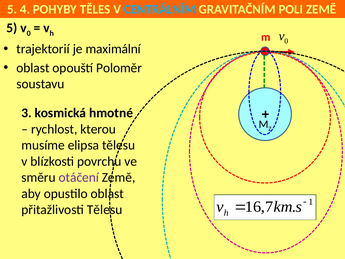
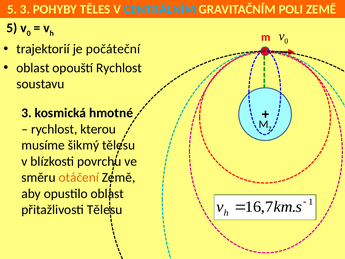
5 4: 4 -> 3 (25, 9)
maximální: maximální -> počáteční (113, 49)
opouští Poloměr: Poloměr -> Rychlost (119, 68)
elipsa: elipsa -> šikmý (83, 145)
otáčení colour: purple -> orange (79, 177)
